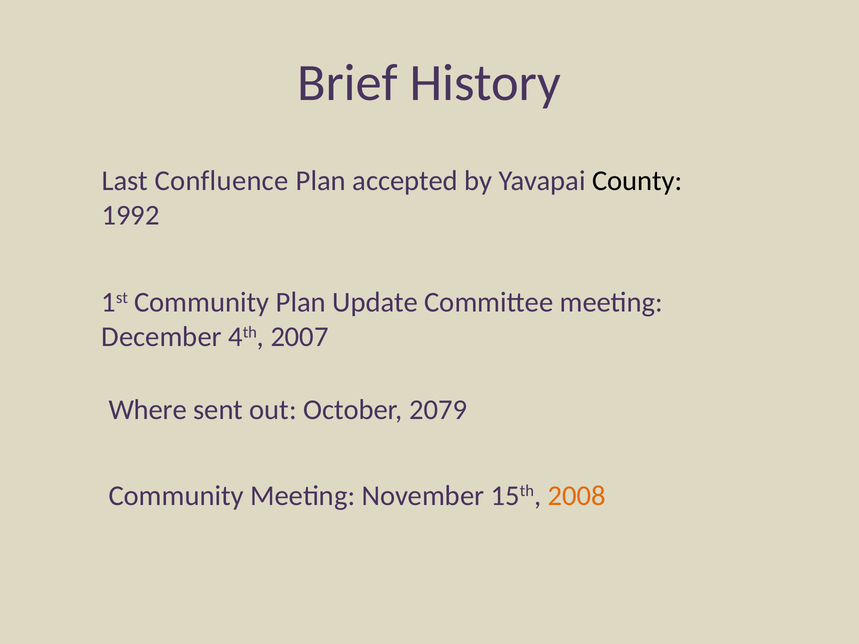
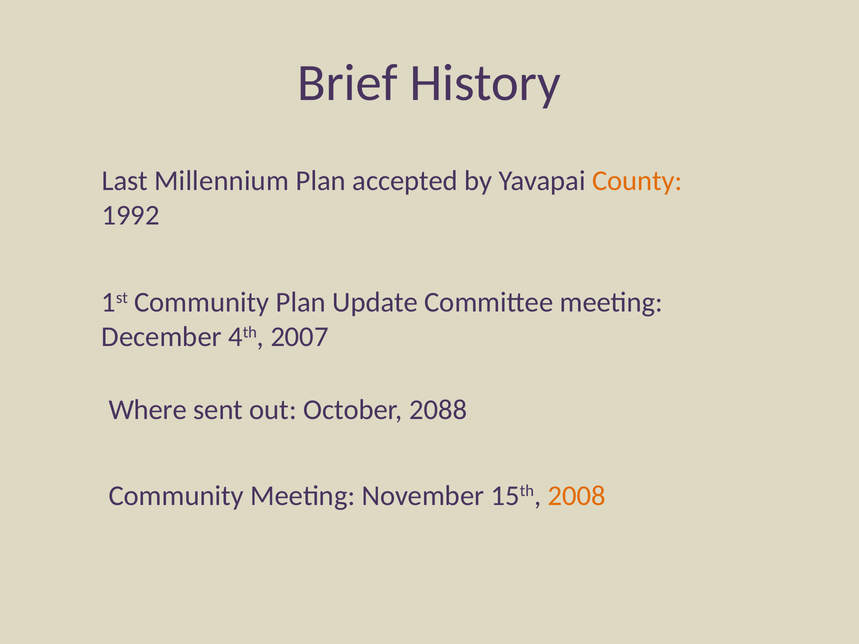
Confluence: Confluence -> Millennium (222, 181)
County colour: black -> orange (637, 181)
2079: 2079 -> 2088 (438, 410)
